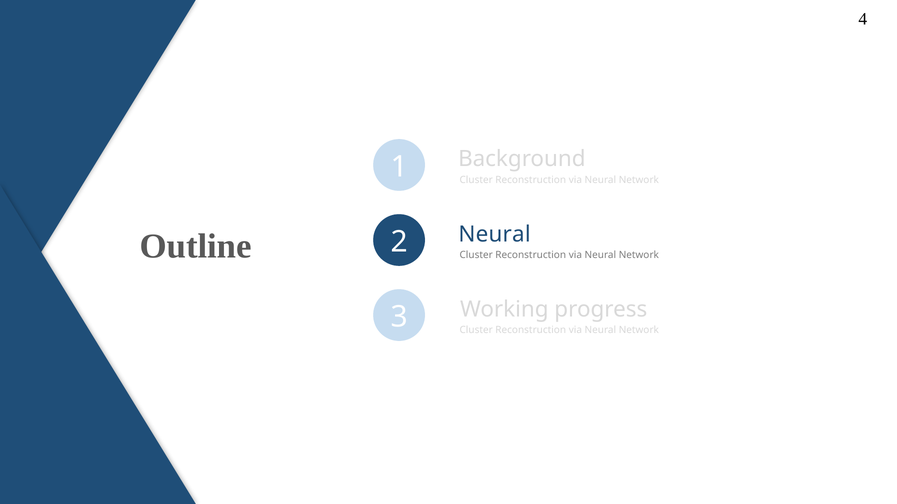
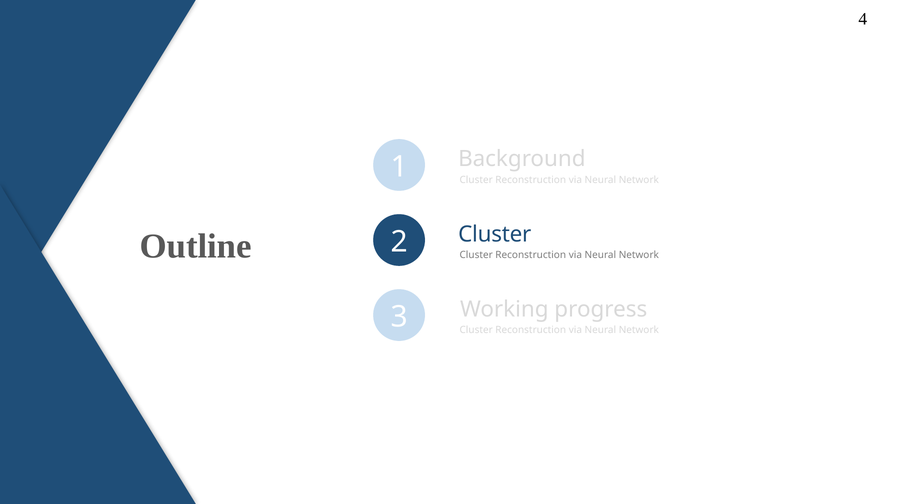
2 Neural: Neural -> Cluster (495, 234)
